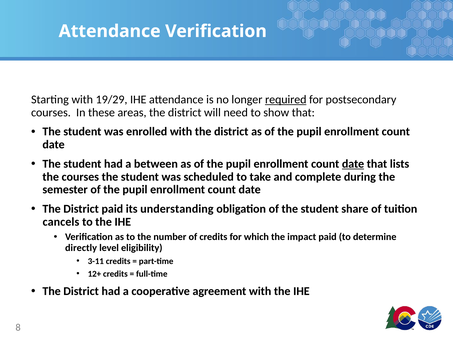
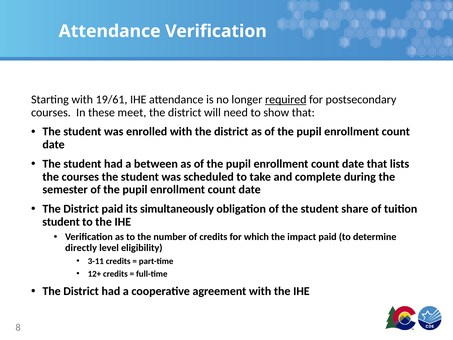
19/29: 19/29 -> 19/61 (112, 99)
areas: areas -> meet (132, 112)
date underline: present -> none (353, 164)
understanding: understanding -> simultaneously (177, 209)
cancels: cancels -> student (61, 222)
